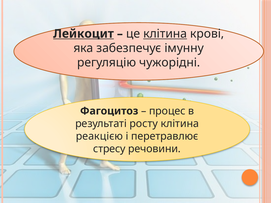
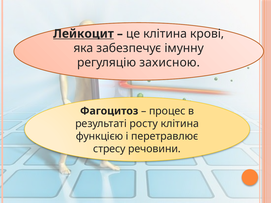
клітина underline: present -> none (165, 34)
чужорідні: чужорідні -> захисною (170, 63)
реакцією: реакцією -> функцією (99, 136)
